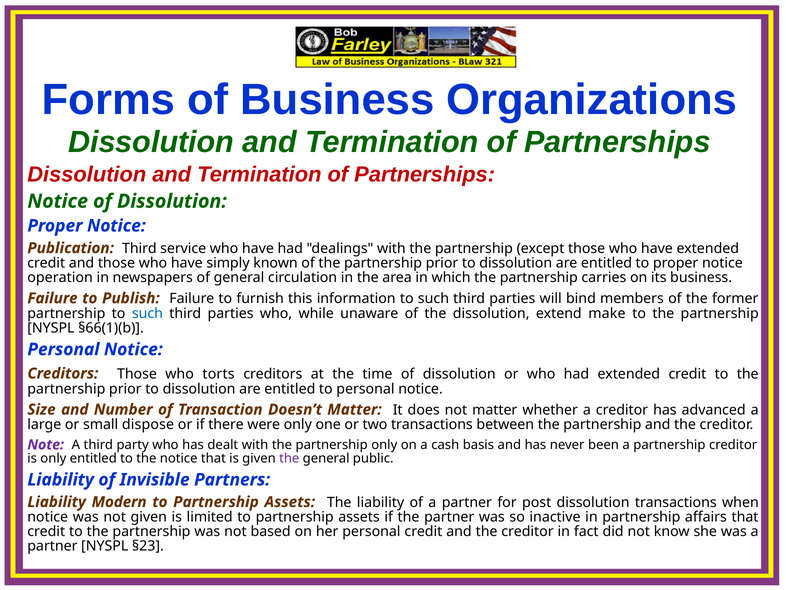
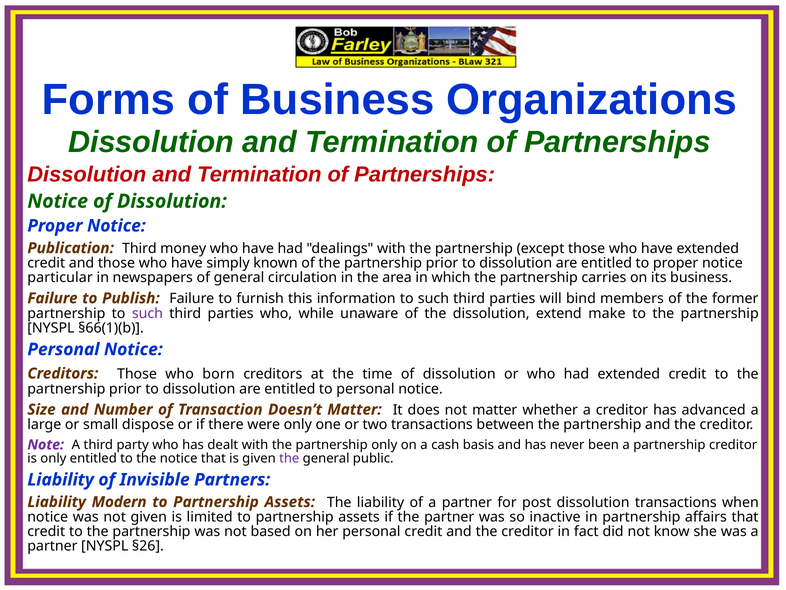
service: service -> money (183, 248)
operation: operation -> particular (60, 277)
such colour: blue -> purple (147, 313)
torts: torts -> born (219, 374)
§23: §23 -> §26 (148, 546)
